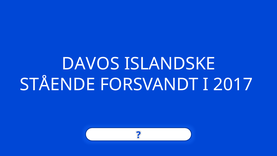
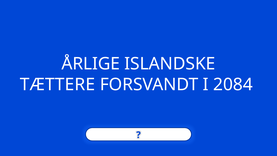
DAVOS: DAVOS -> ÅRLIGE (91, 64)
STÅENDE: STÅENDE -> TÆTTERE (57, 85)
2017: 2017 -> 2084 (233, 85)
